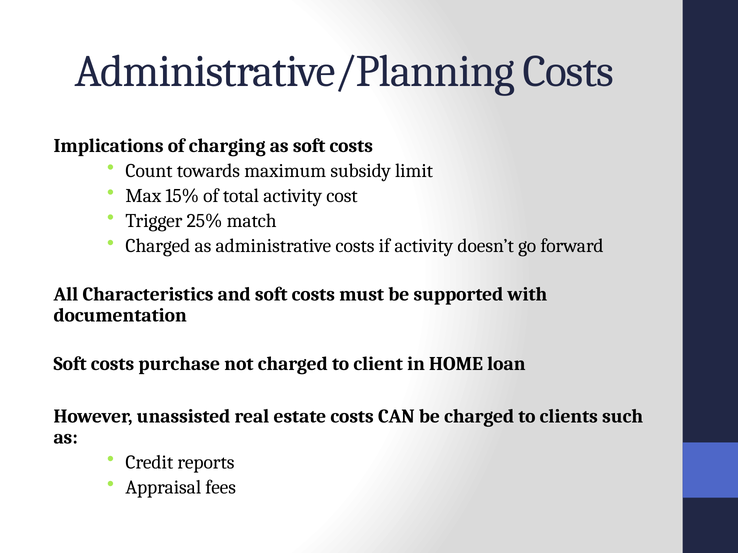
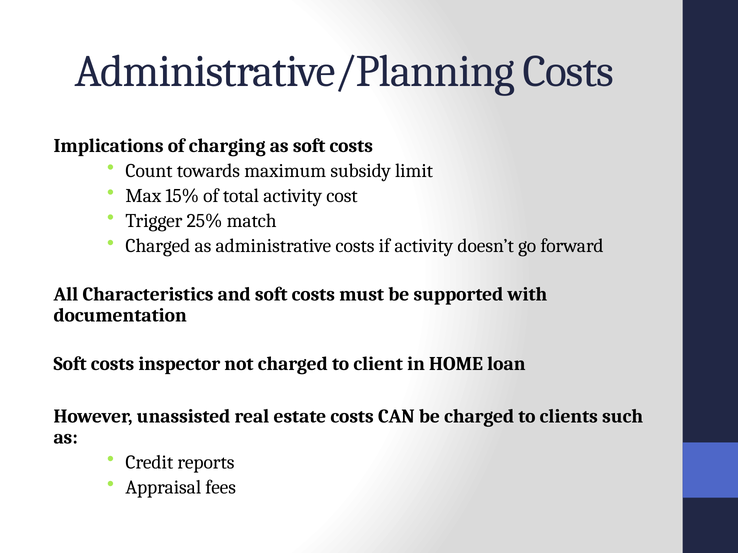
purchase: purchase -> inspector (179, 364)
